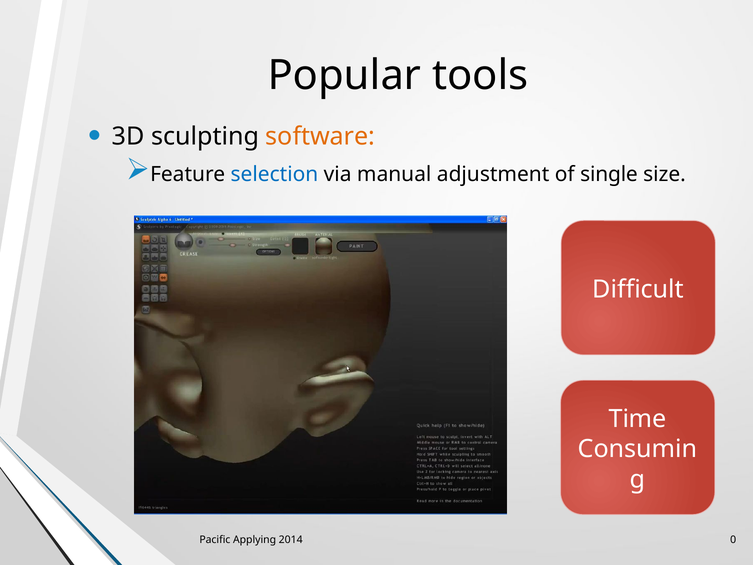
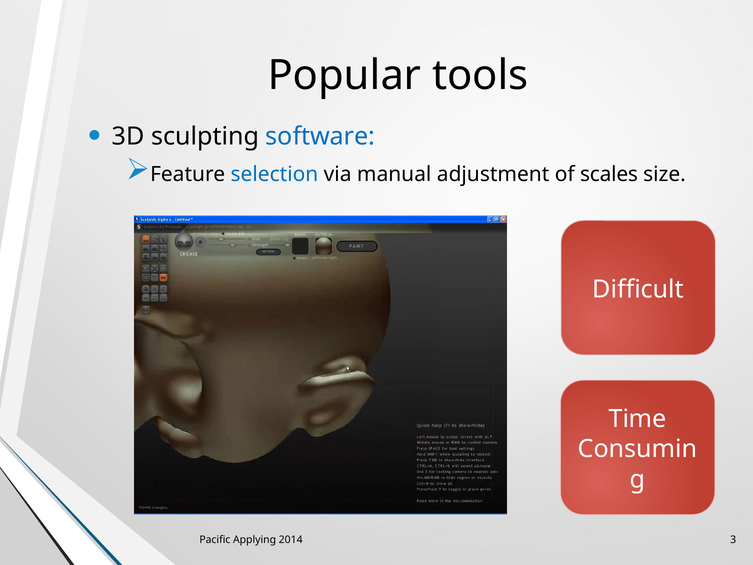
software colour: orange -> blue (320, 136)
single: single -> scales (609, 174)
0: 0 -> 3 (733, 540)
